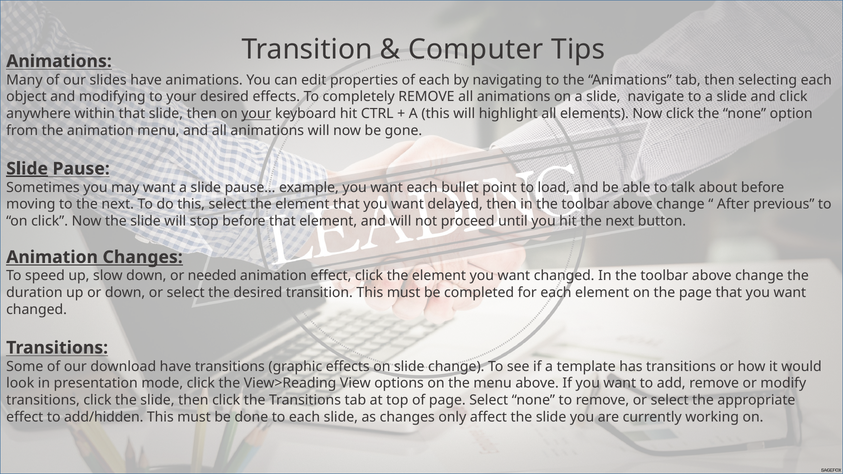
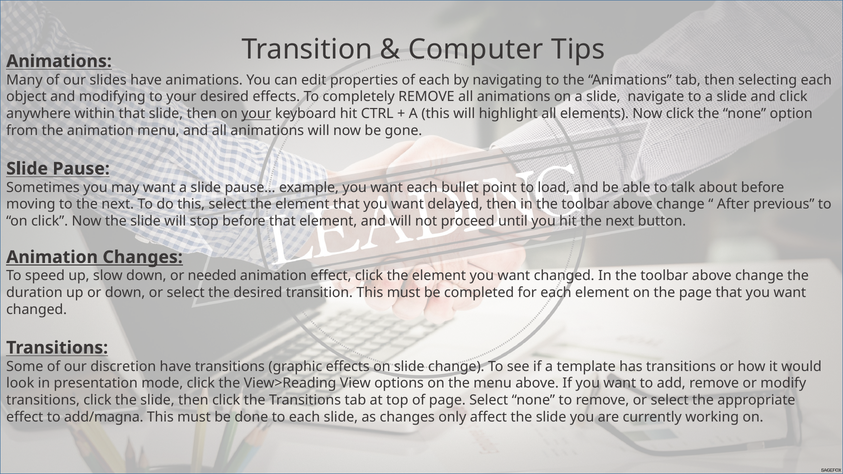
Slide underline: present -> none (27, 169)
download: download -> discretion (123, 367)
add/hidden: add/hidden -> add/magna (104, 417)
